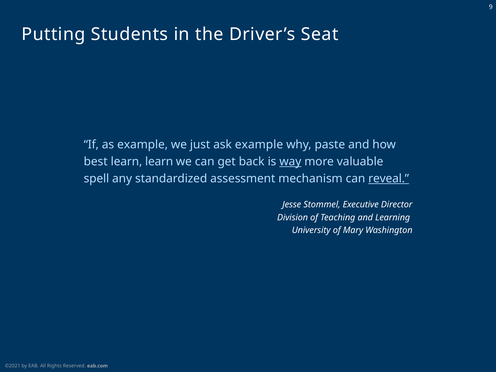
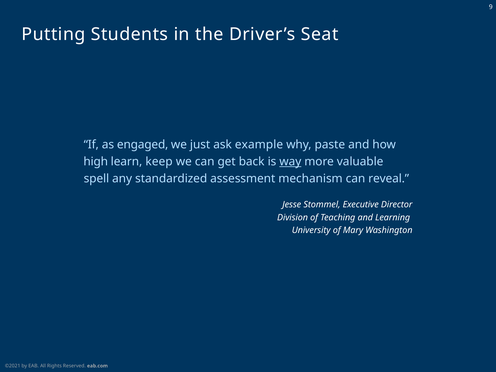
as example: example -> engaged (143, 145)
best: best -> high (96, 162)
learn learn: learn -> keep (159, 162)
reveal underline: present -> none (389, 179)
